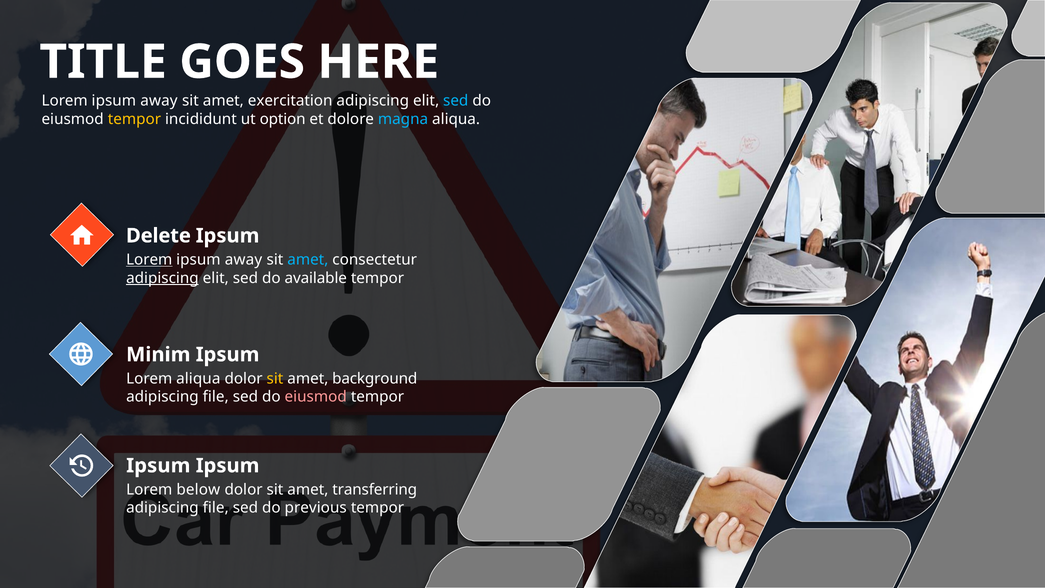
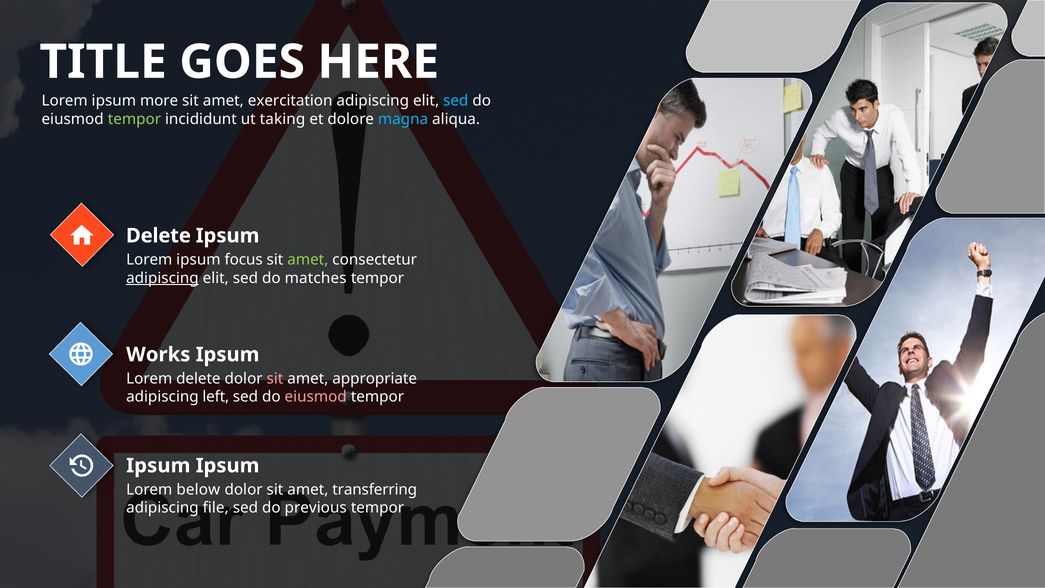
away: away -> more (159, 101)
tempor colour: yellow -> light green (134, 119)
option: option -> taking (282, 119)
Lorem underline: present -> none (149, 260)
away: away -> focus (244, 260)
amet colour: light blue -> light green (308, 260)
available: available -> matches (316, 278)
Minim: Minim -> Works (158, 354)
Lorem aliqua: aliqua -> delete (198, 378)
sit colour: yellow -> pink (275, 378)
background: background -> appropriate (375, 378)
file: file -> left (216, 397)
